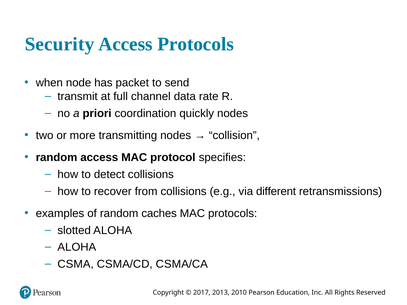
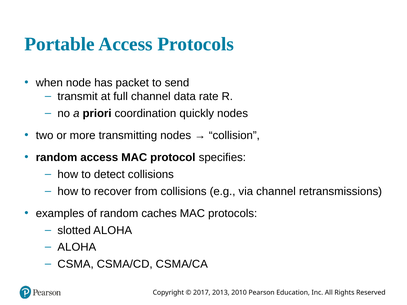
Security: Security -> Portable (60, 44)
via different: different -> channel (276, 191)
